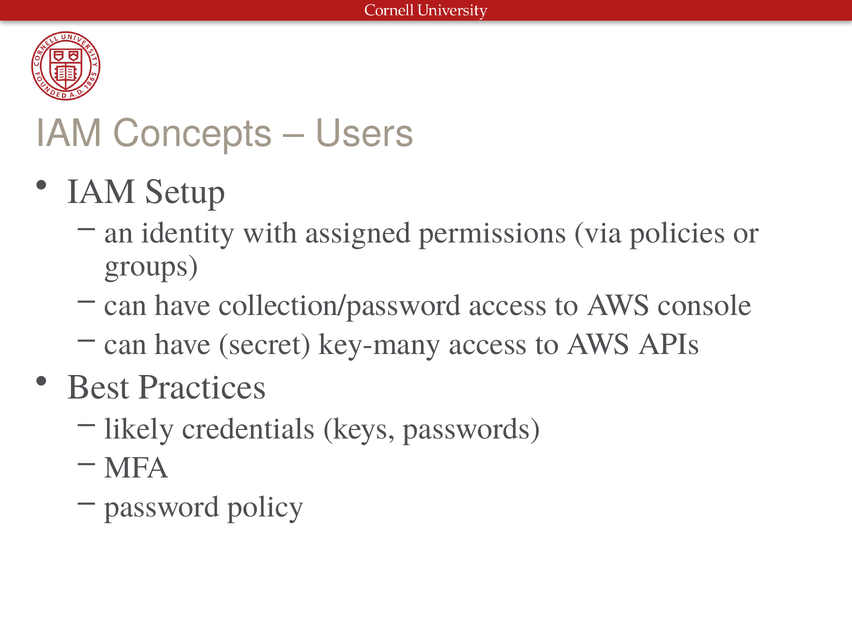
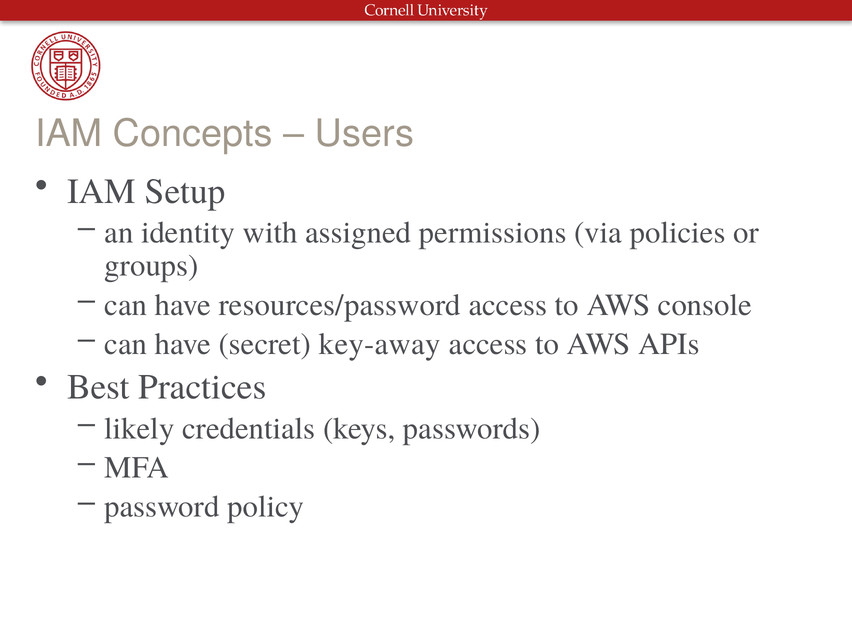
collection/password: collection/password -> resources/password (340, 305)
key-many: key-many -> key-away (380, 344)
